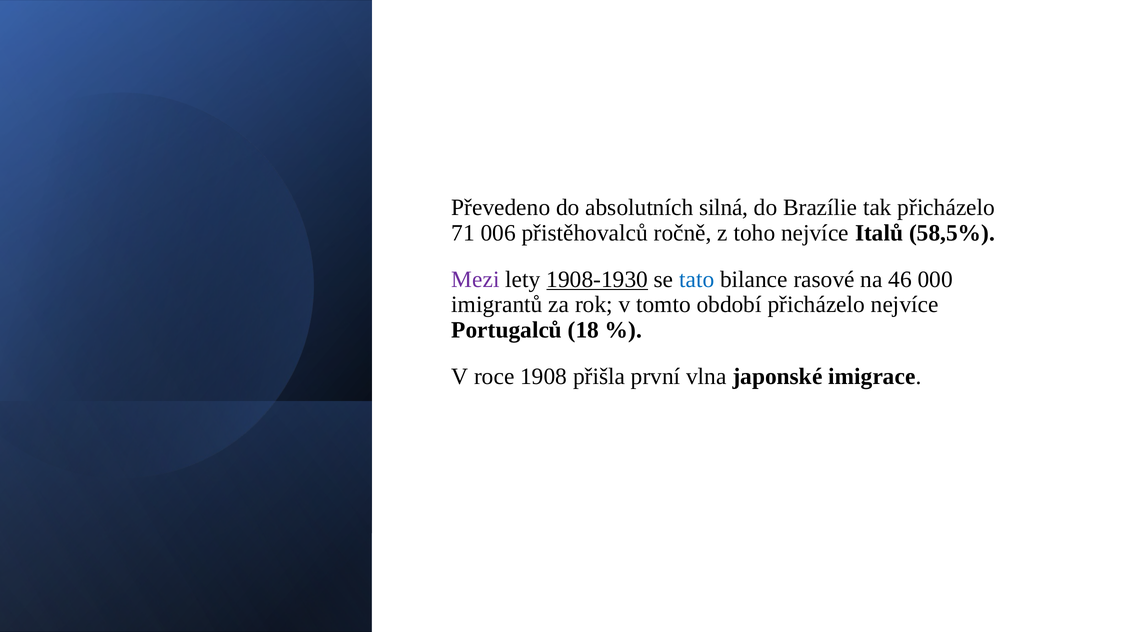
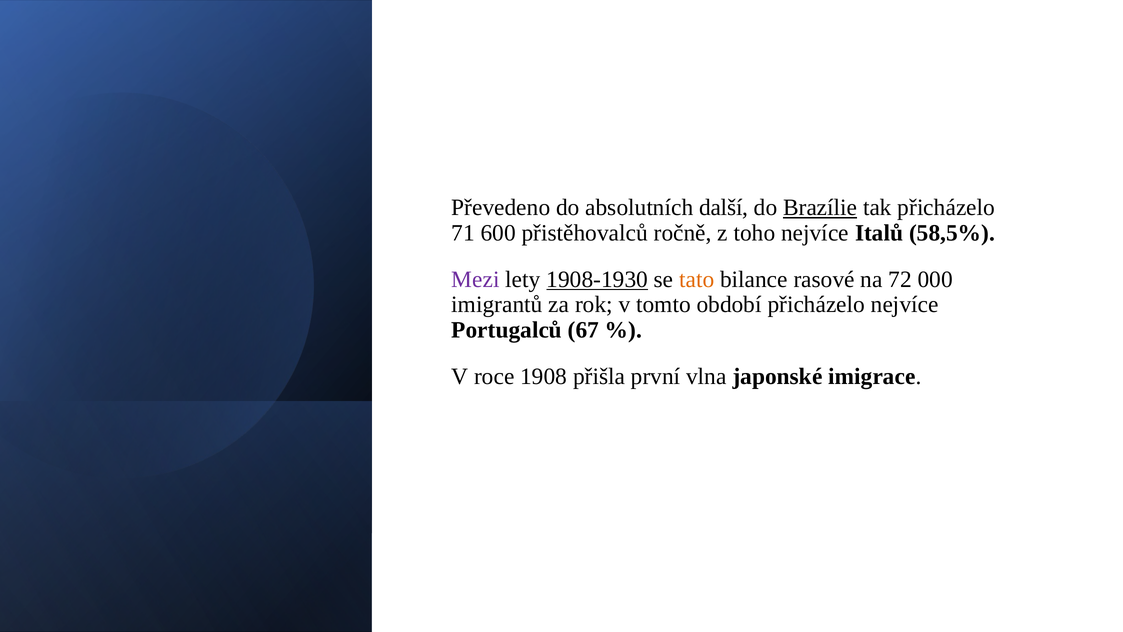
silná: silná -> další (724, 208)
Brazílie underline: none -> present (820, 208)
006: 006 -> 600 (498, 233)
tato colour: blue -> orange (697, 279)
46: 46 -> 72 (900, 279)
18: 18 -> 67 (583, 330)
